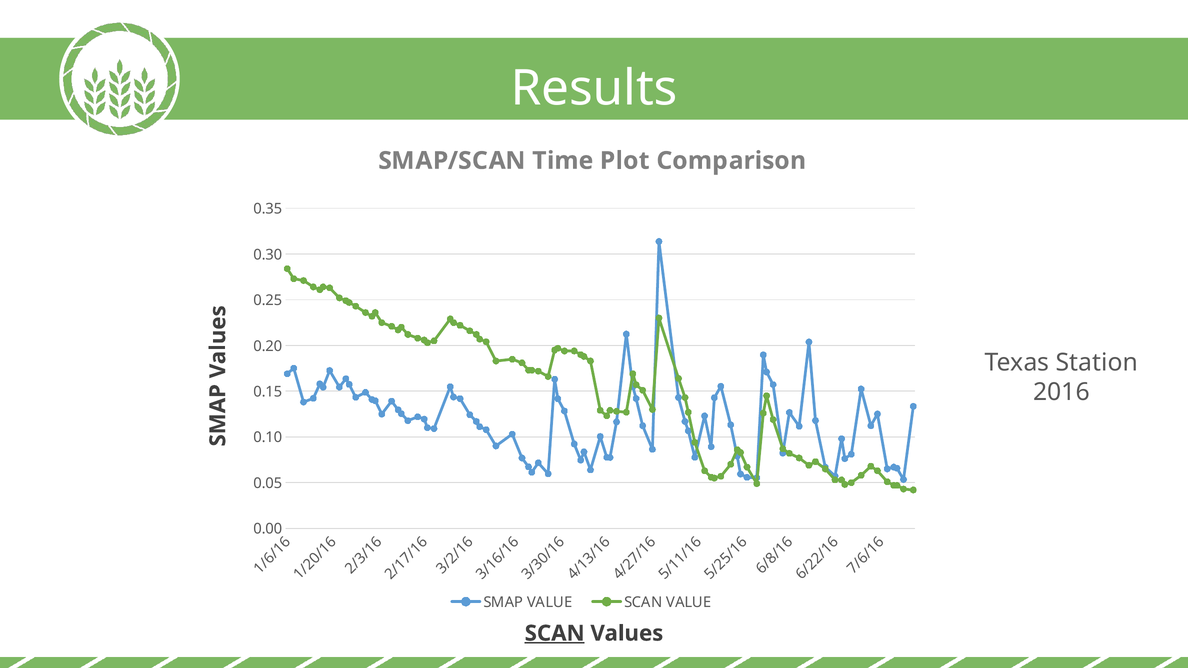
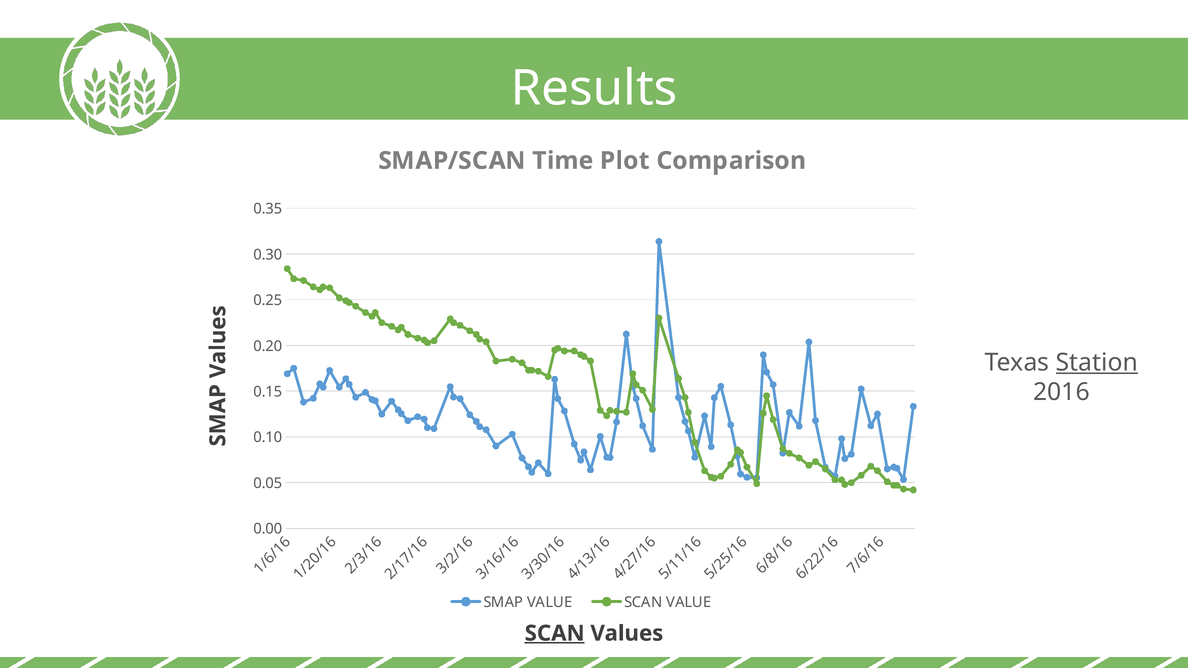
Station underline: none -> present (1097, 363)
